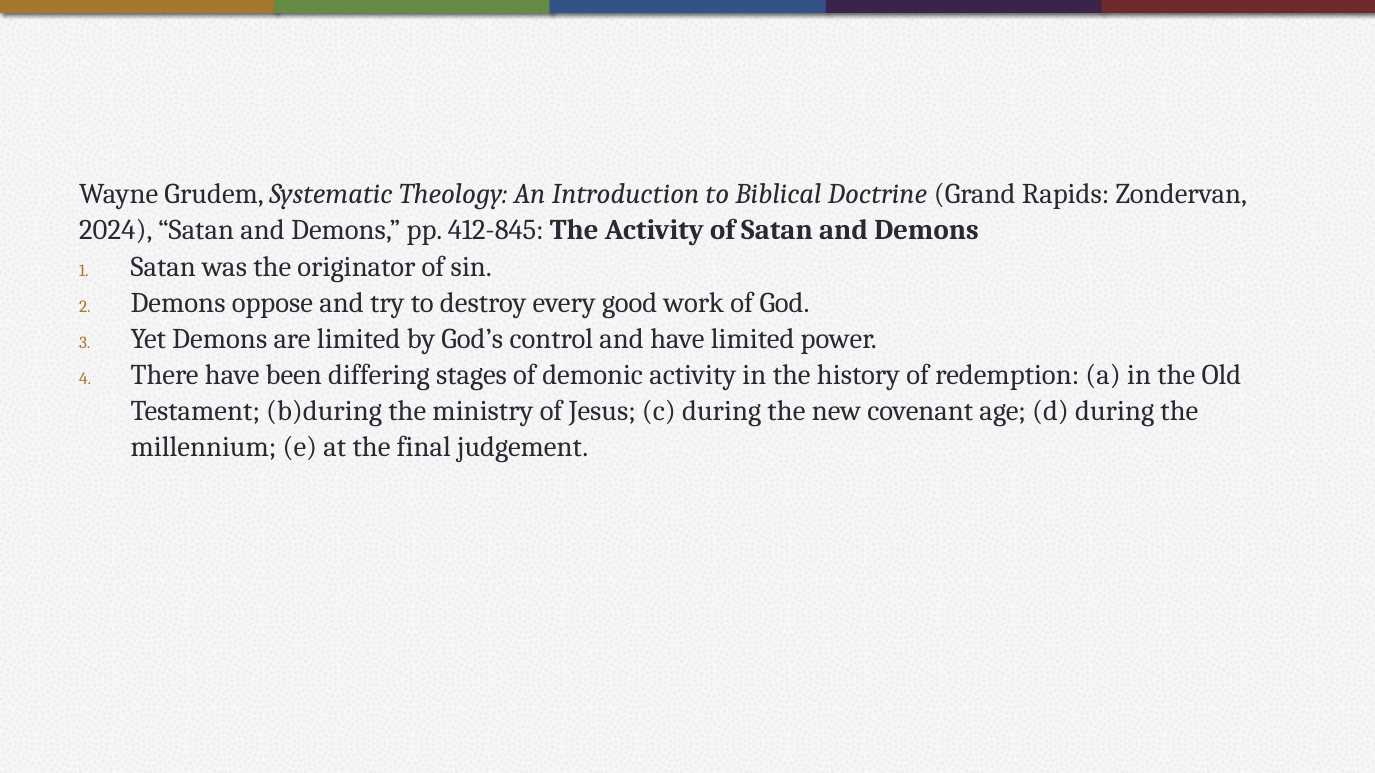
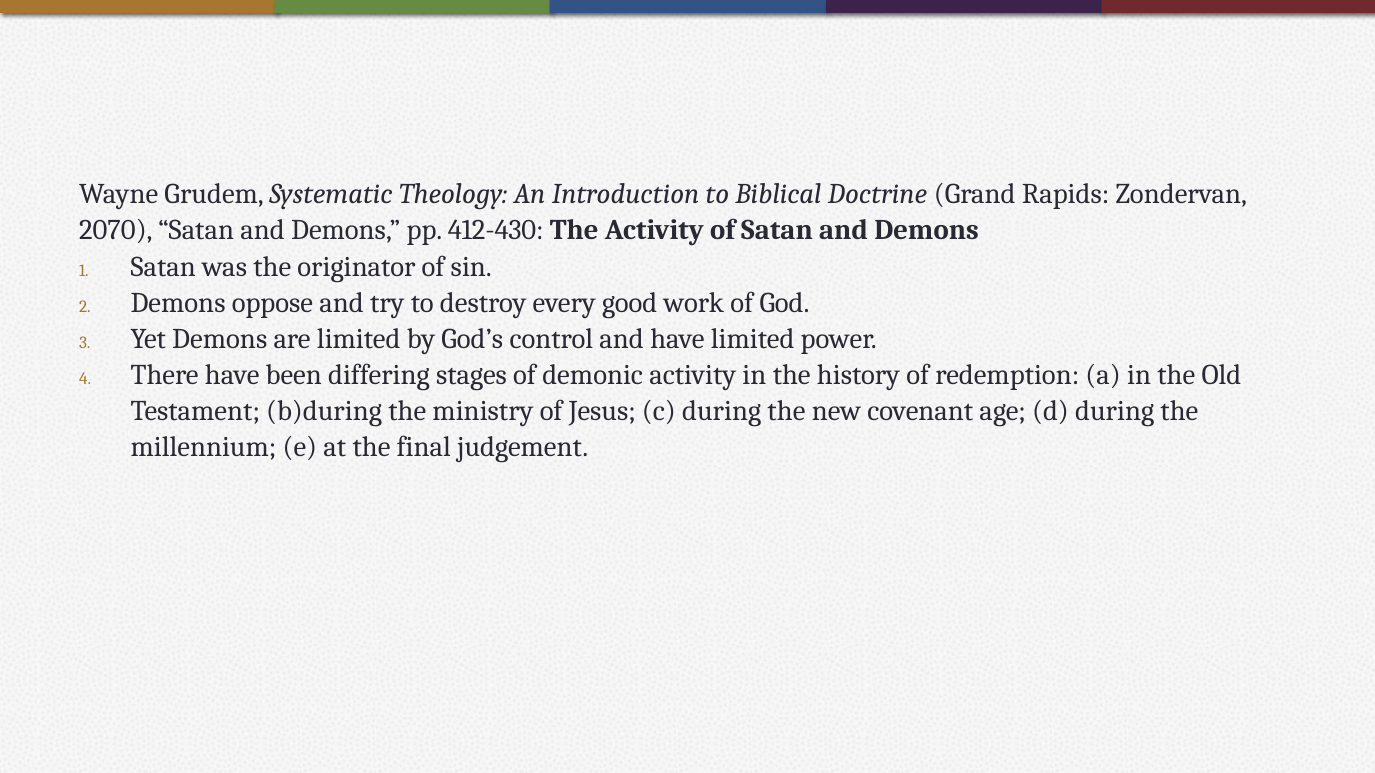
2024: 2024 -> 2070 (116, 231)
412-845: 412-845 -> 412-430 (496, 231)
